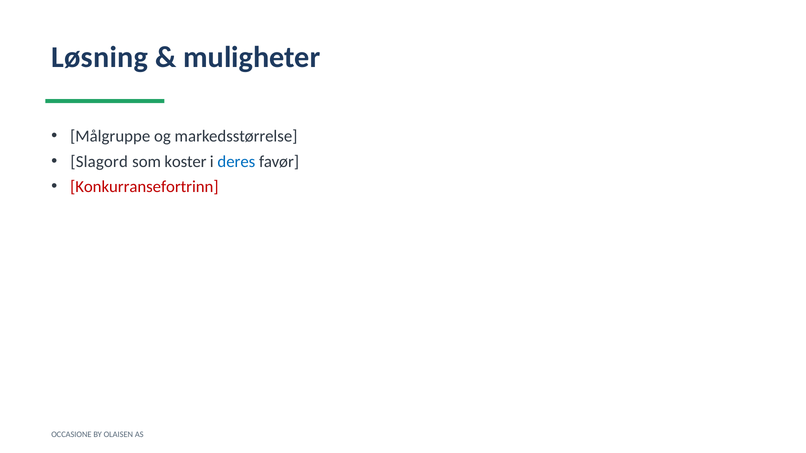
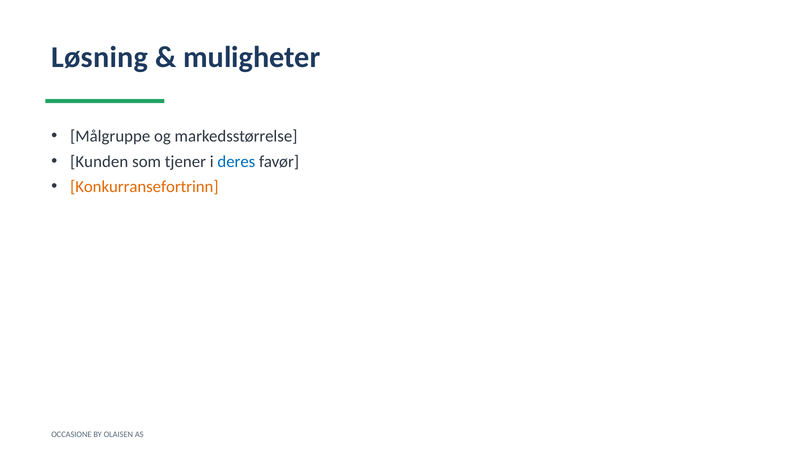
Slagord: Slagord -> Kunden (99, 162)
koster: koster -> tjener (185, 162)
Konkurransefortrinn colour: red -> orange (144, 187)
